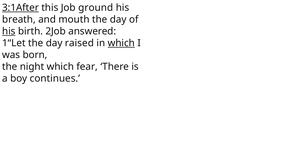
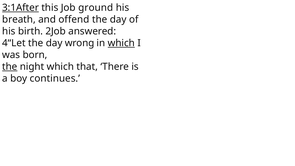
mouth: mouth -> offend (74, 19)
his underline: present -> none (9, 31)
1“Let: 1“Let -> 4“Let (14, 43)
raised: raised -> wrong (80, 43)
the underline: none -> present (10, 67)
fear: fear -> that (87, 67)
